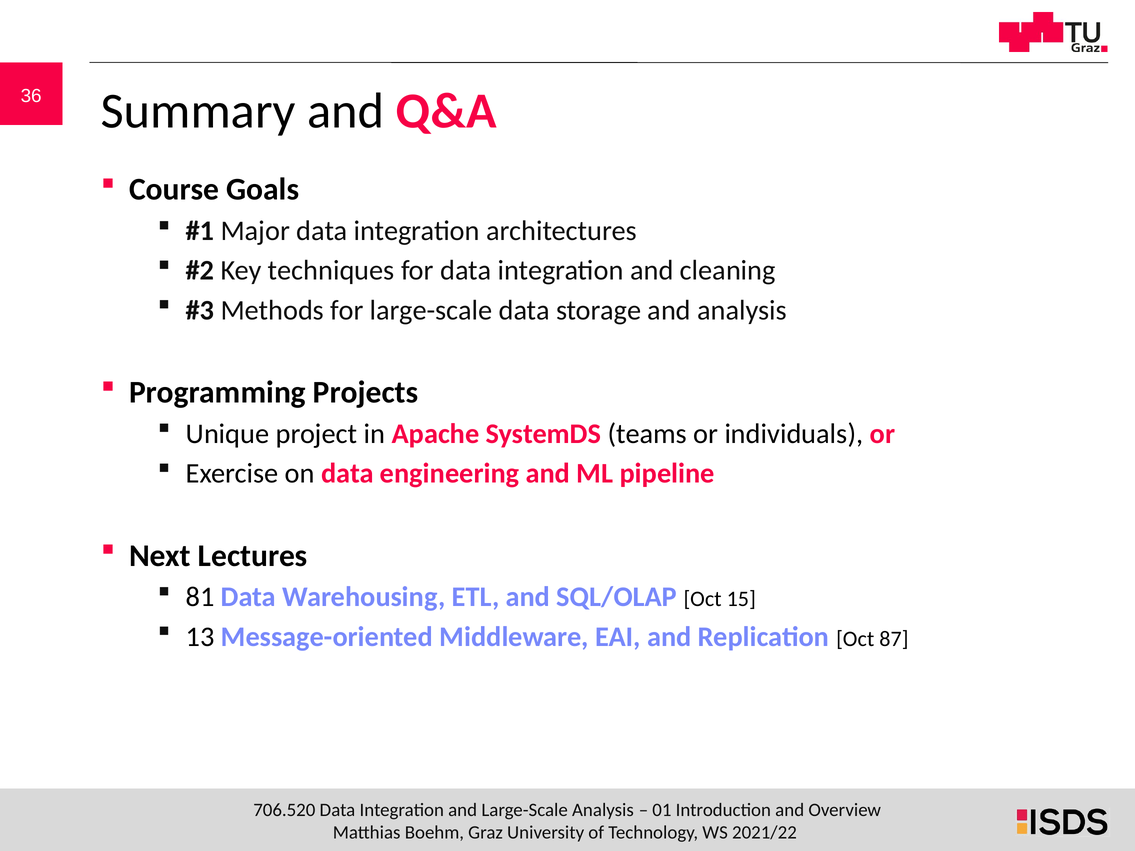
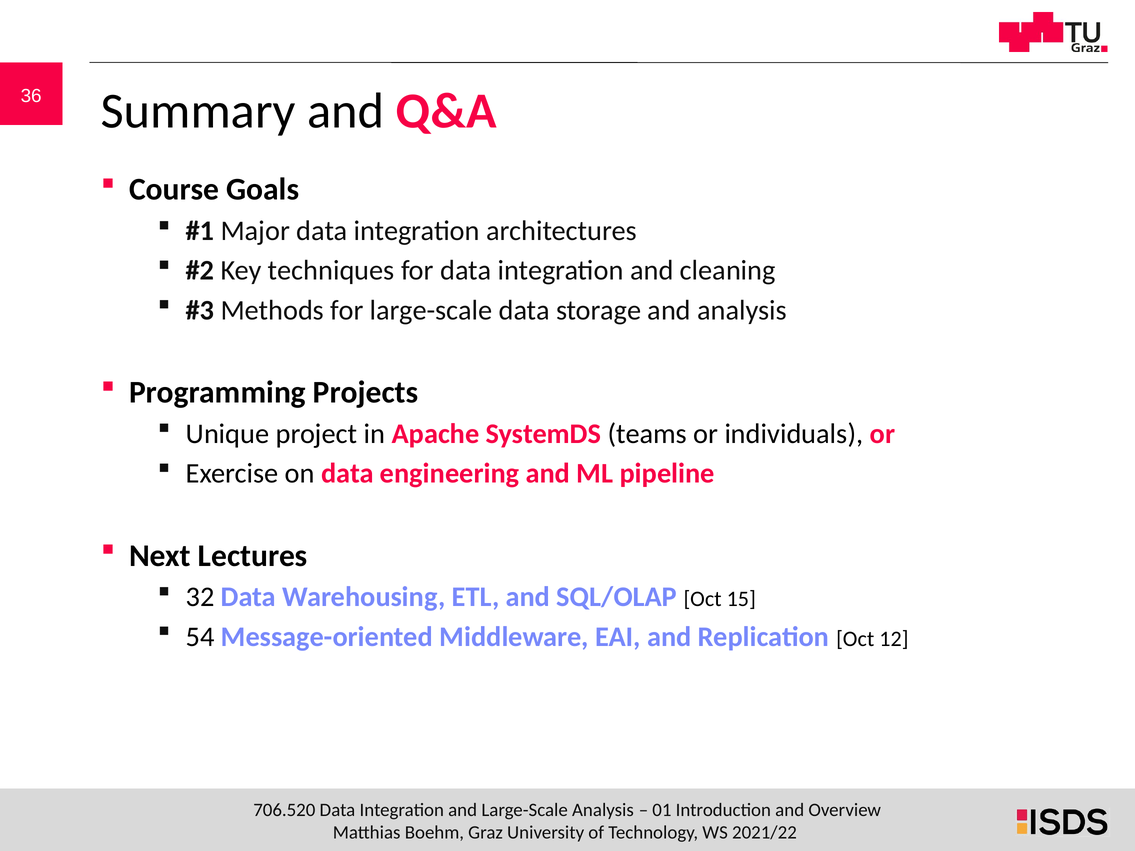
81: 81 -> 32 (200, 597)
13: 13 -> 54 (200, 637)
87: 87 -> 12 (894, 639)
